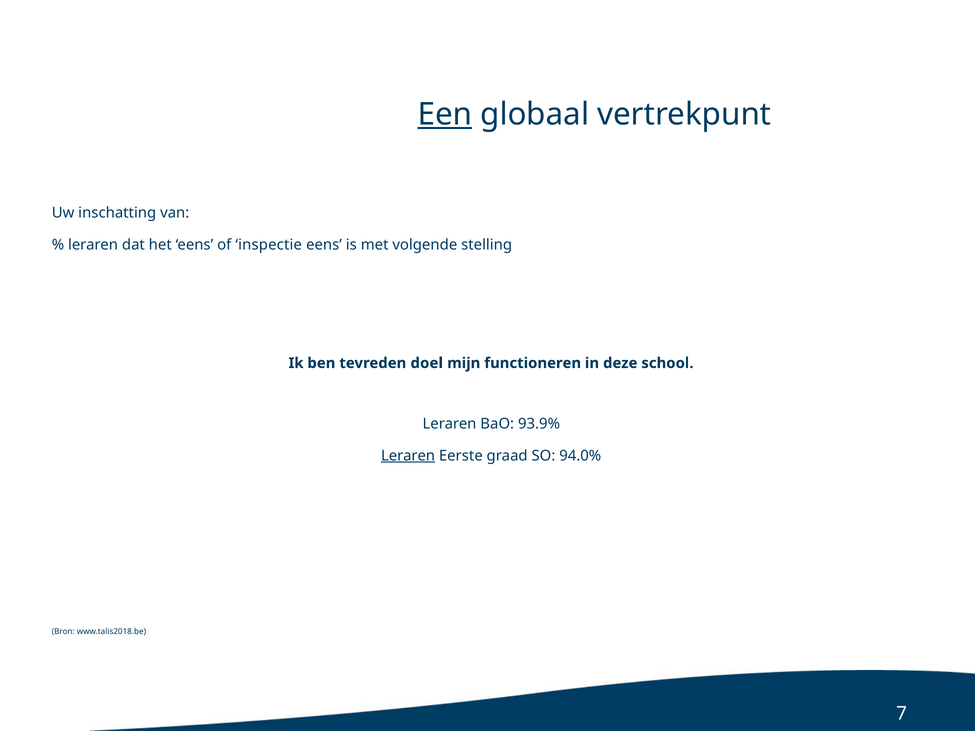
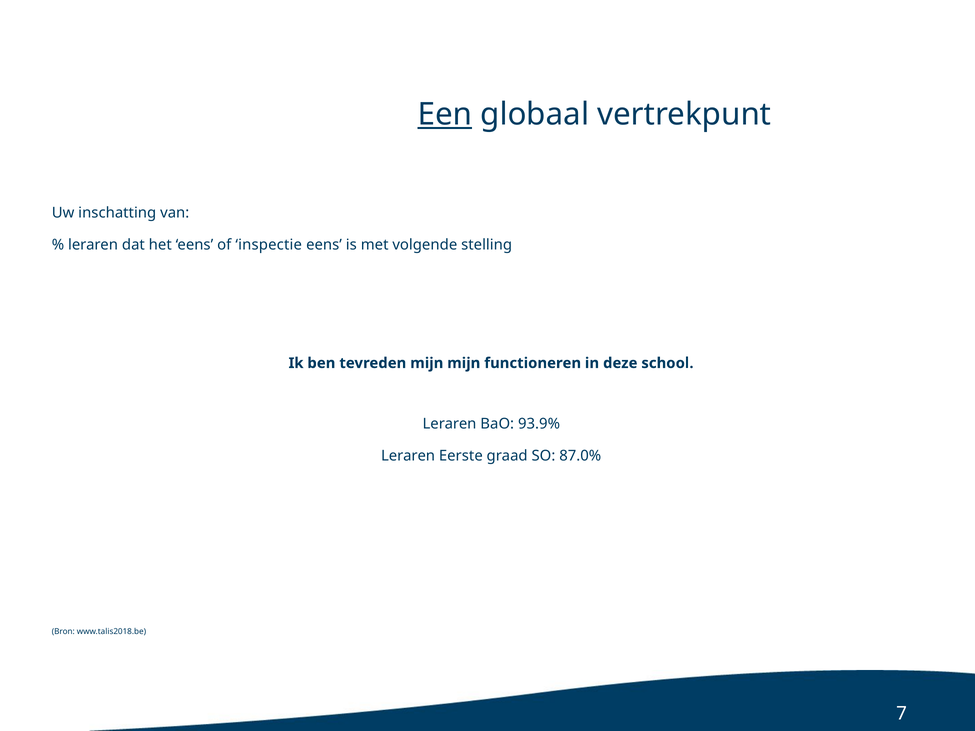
tevreden doel: doel -> mijn (427, 363)
Leraren underline: present -> none (408, 456)
94.0%: 94.0% -> 87.0% (580, 456)
